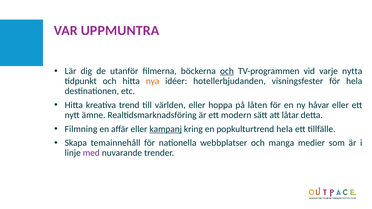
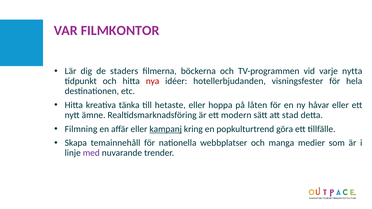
UPPMUNTRA: UPPMUNTRA -> FILMKONTOR (120, 31)
utanför: utanför -> staders (124, 71)
och underline: present -> none (227, 71)
nya colour: orange -> red (153, 81)
trend: trend -> tänka (129, 105)
världen: världen -> hetaste (170, 105)
låtar: låtar -> stad (290, 115)
popkulturtrend hela: hela -> göra (285, 129)
